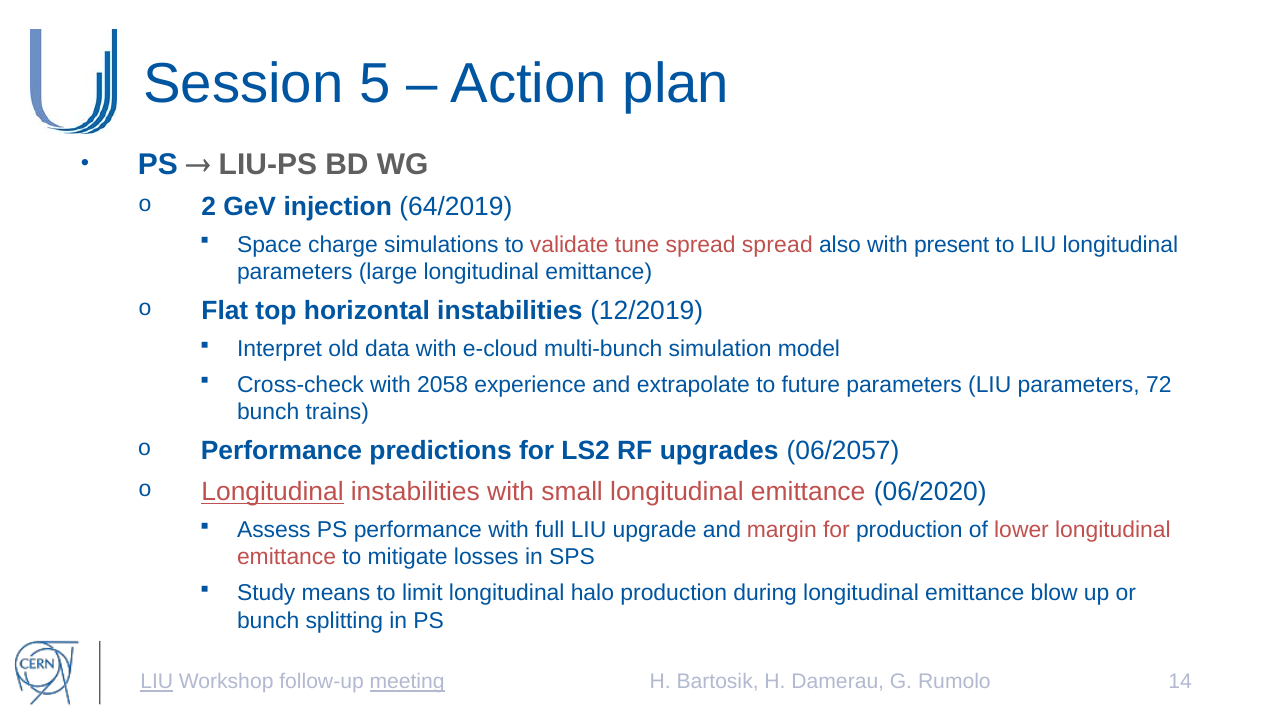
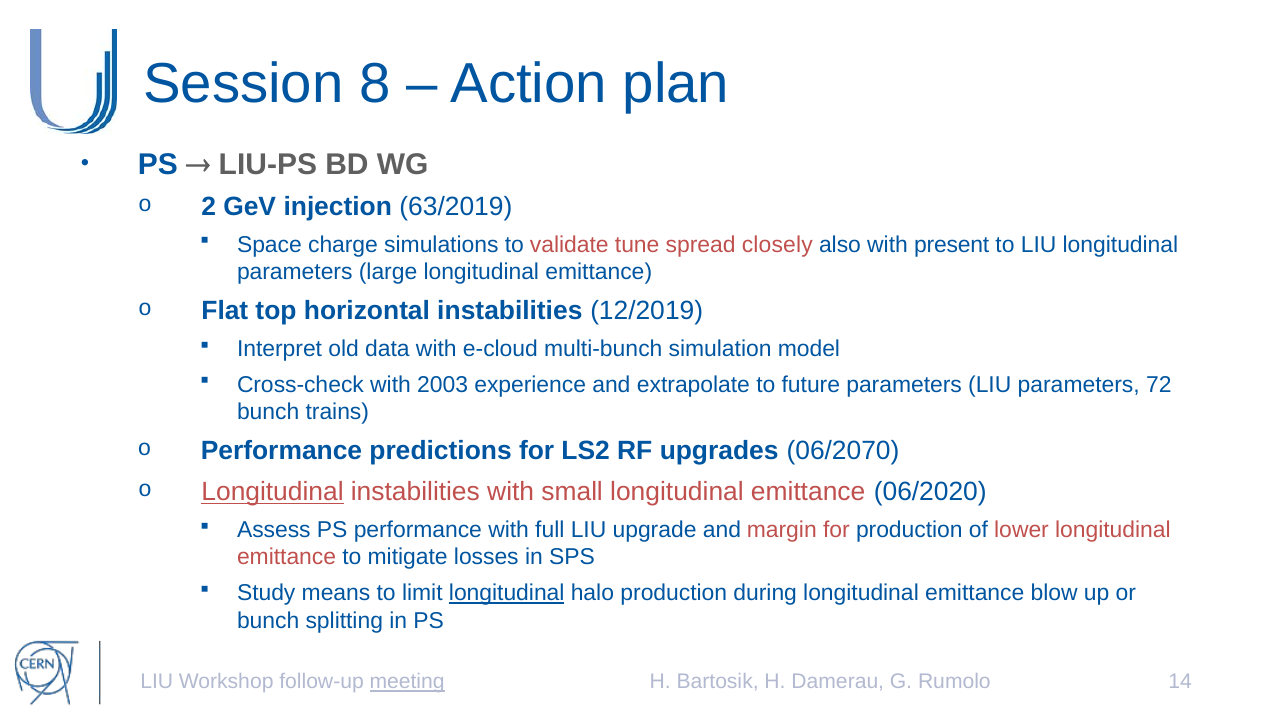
5: 5 -> 8 (375, 84)
64/2019: 64/2019 -> 63/2019 (456, 207)
spread spread: spread -> closely (777, 245)
2058: 2058 -> 2003 (443, 385)
06/2057: 06/2057 -> 06/2070 (843, 451)
longitudinal underline: none -> present (507, 593)
LIU underline: present -> none (157, 682)
